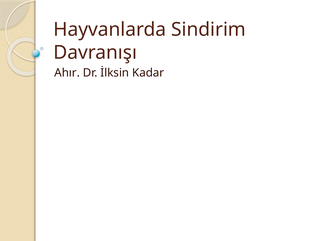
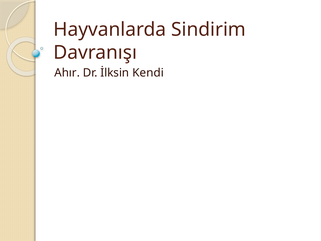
Kadar: Kadar -> Kendi (148, 73)
